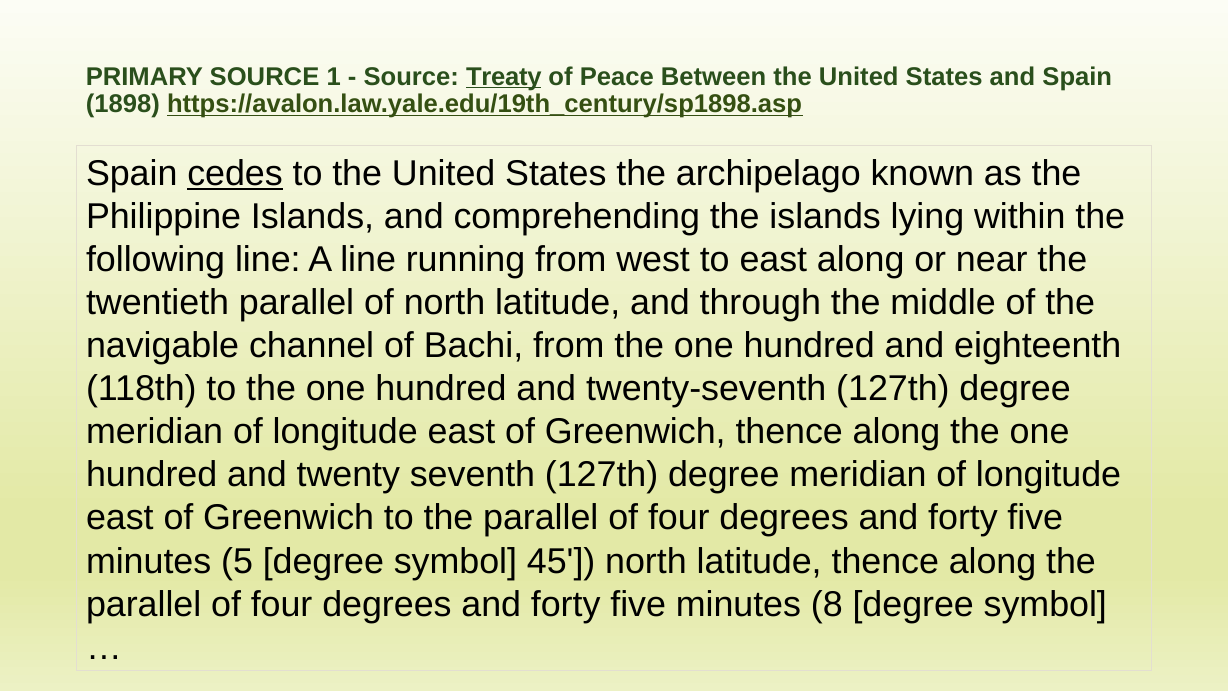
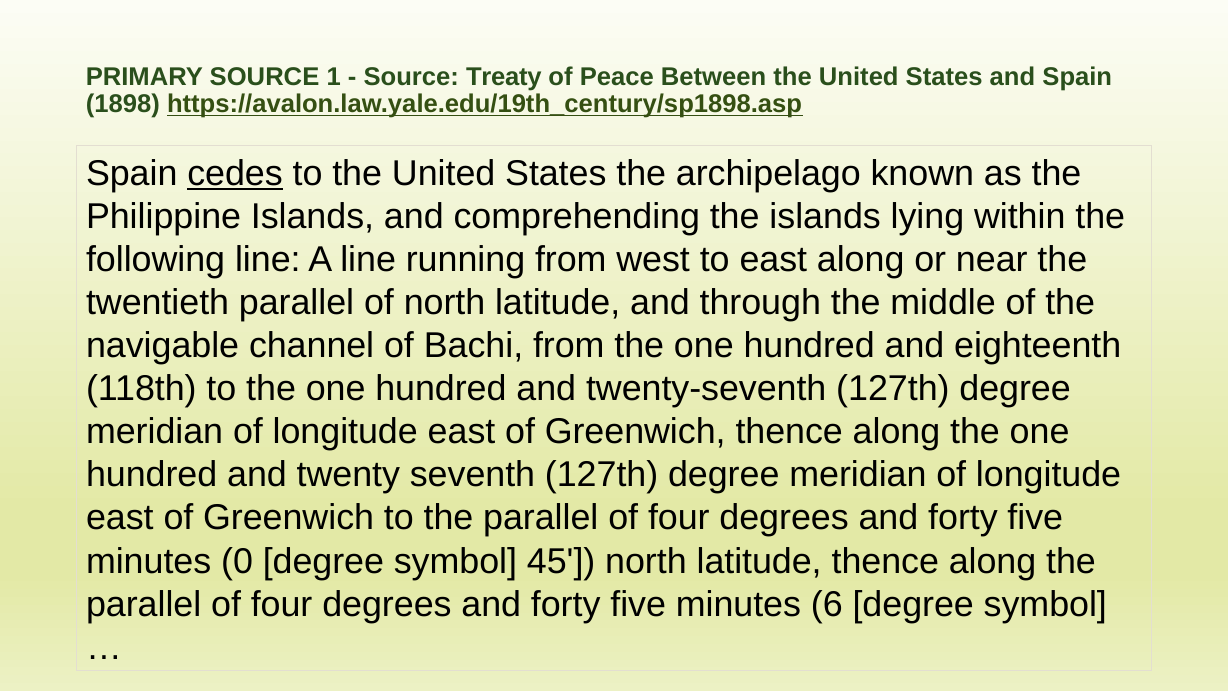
Treaty underline: present -> none (504, 77)
5: 5 -> 0 (237, 561)
8: 8 -> 6 (827, 604)
